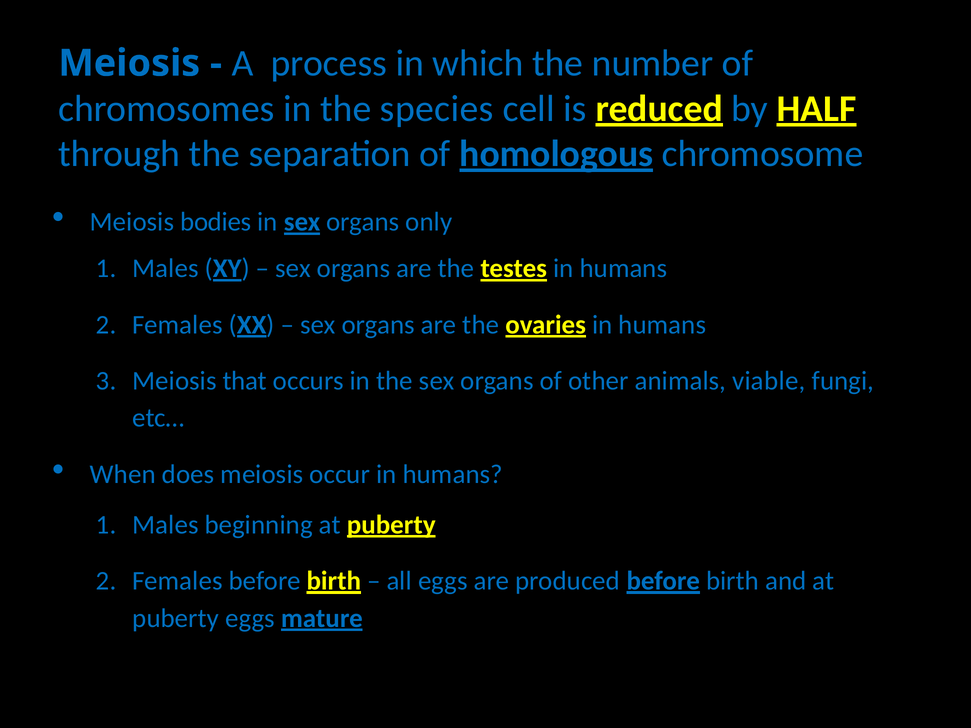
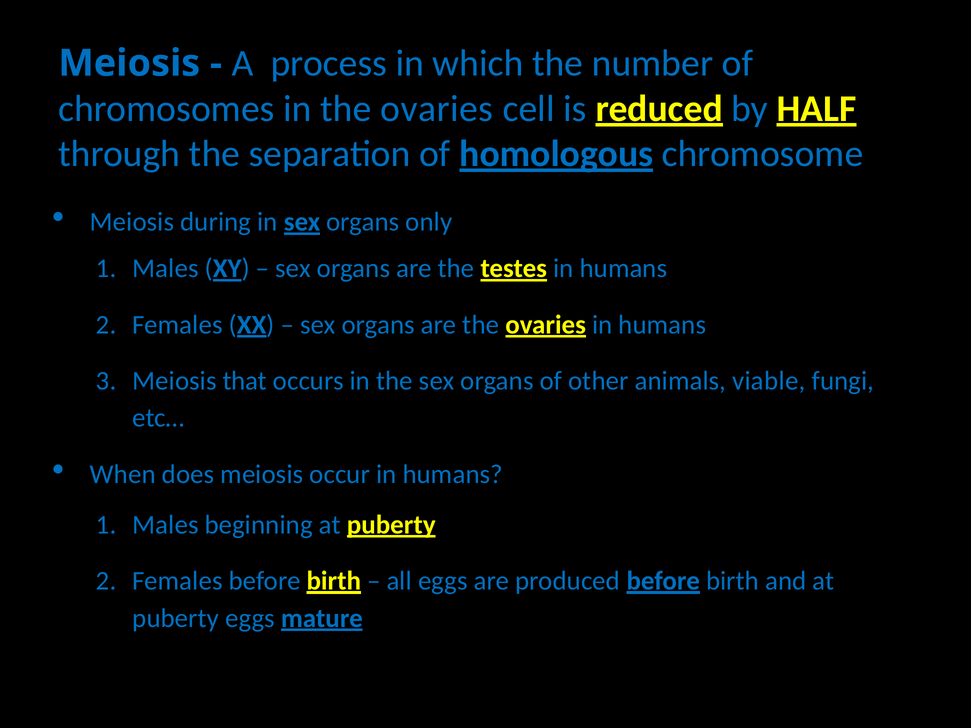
in the species: species -> ovaries (437, 109)
bodies: bodies -> during (216, 222)
